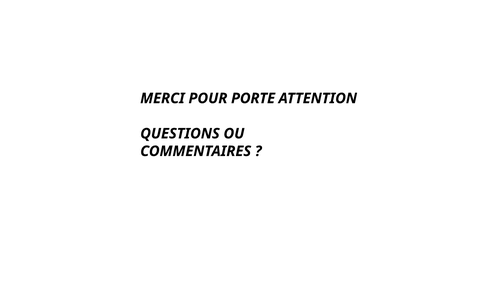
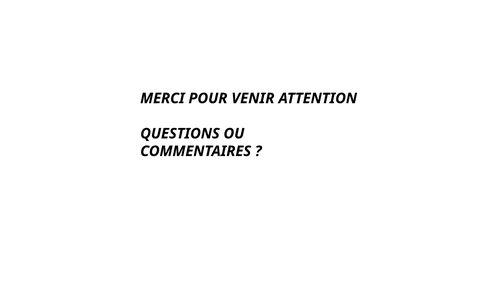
PORTE: PORTE -> VENIR (253, 98)
